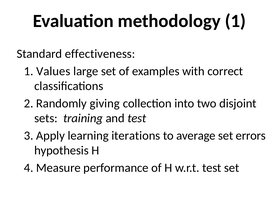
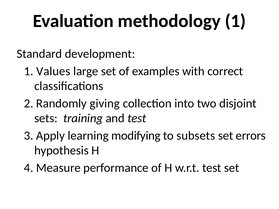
effectiveness: effectiveness -> development (100, 54)
iterations: iterations -> modifying (136, 136)
average: average -> subsets (196, 136)
